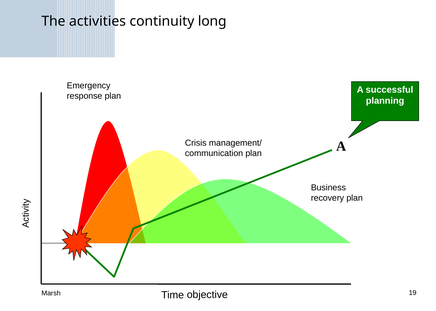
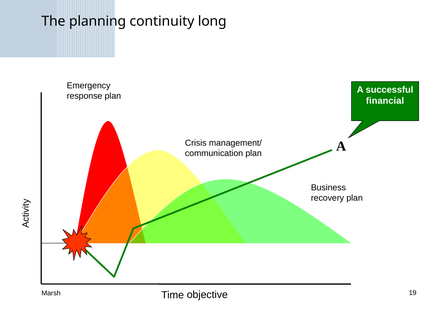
activities: activities -> planning (98, 21)
planning: planning -> financial (385, 101)
